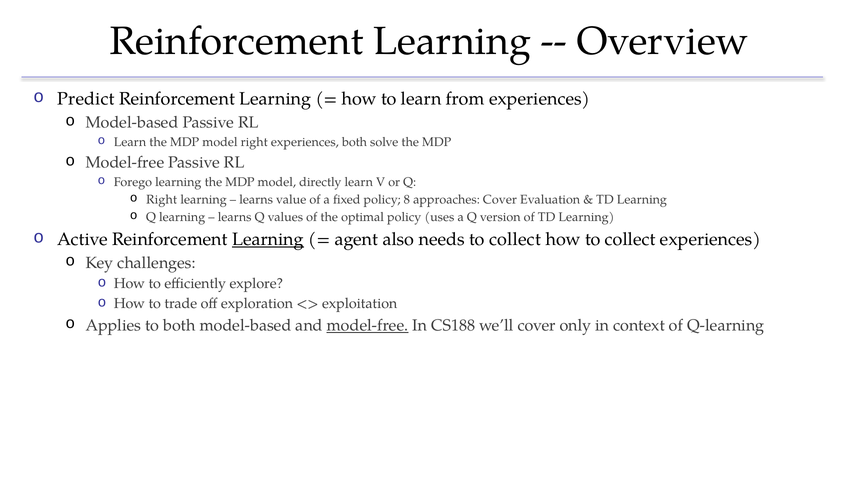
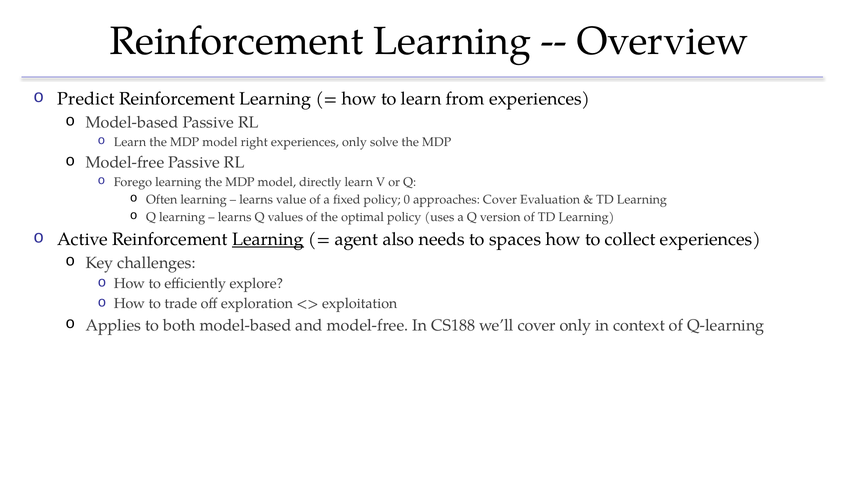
experiences both: both -> only (354, 142)
Right: Right -> Often (162, 200)
8: 8 -> 0 (407, 200)
needs to collect: collect -> spaces (515, 239)
model-free underline: present -> none (368, 325)
